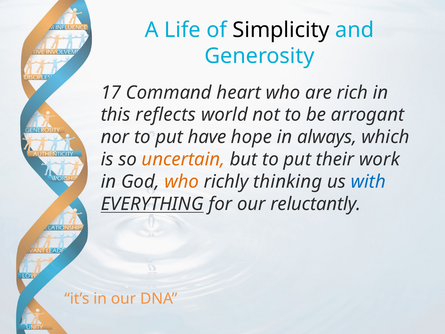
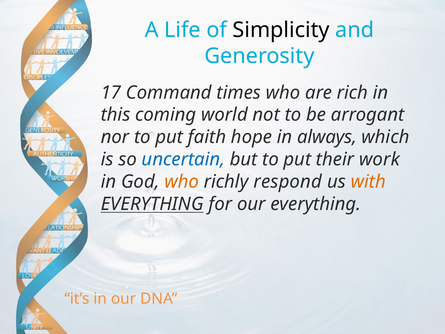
heart: heart -> times (239, 93)
reflects: reflects -> coming (166, 115)
have: have -> faith (207, 137)
uncertain colour: orange -> blue (183, 159)
thinking: thinking -> respond (288, 182)
with colour: blue -> orange (368, 182)
our reluctantly: reluctantly -> everything (316, 204)
